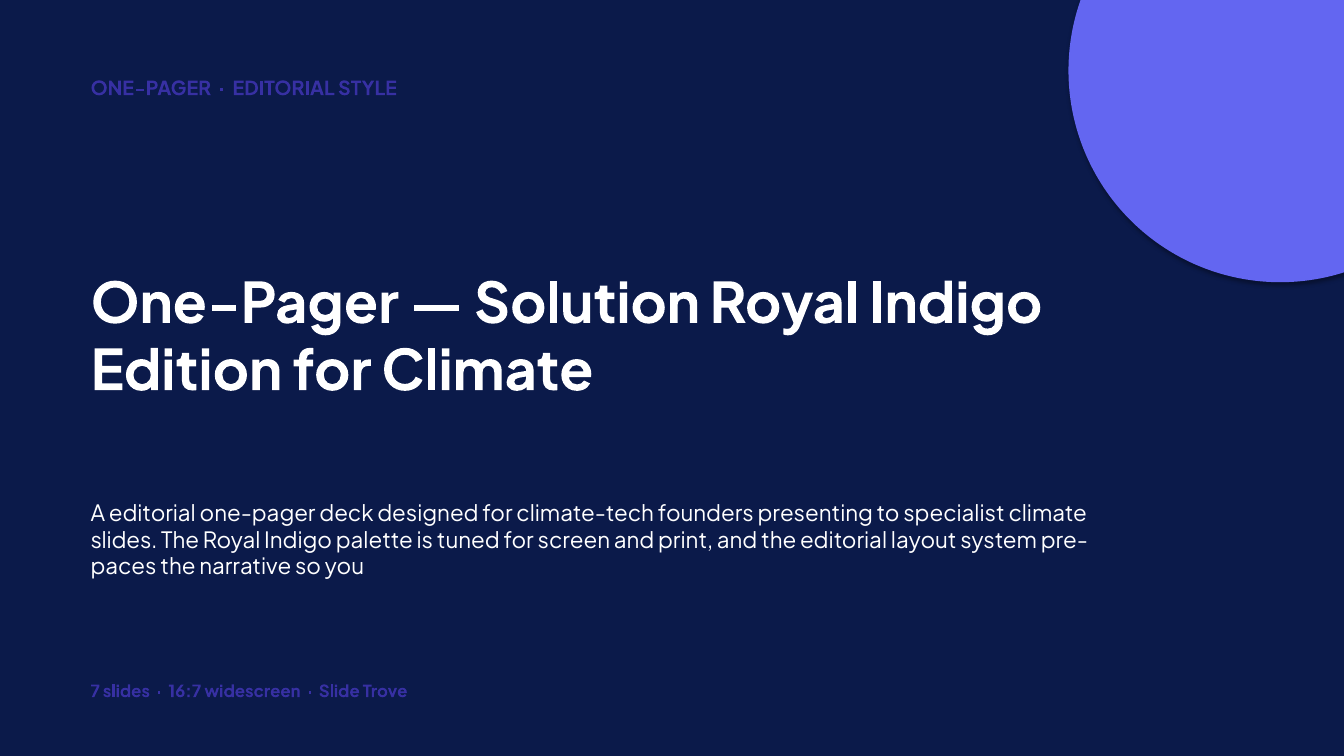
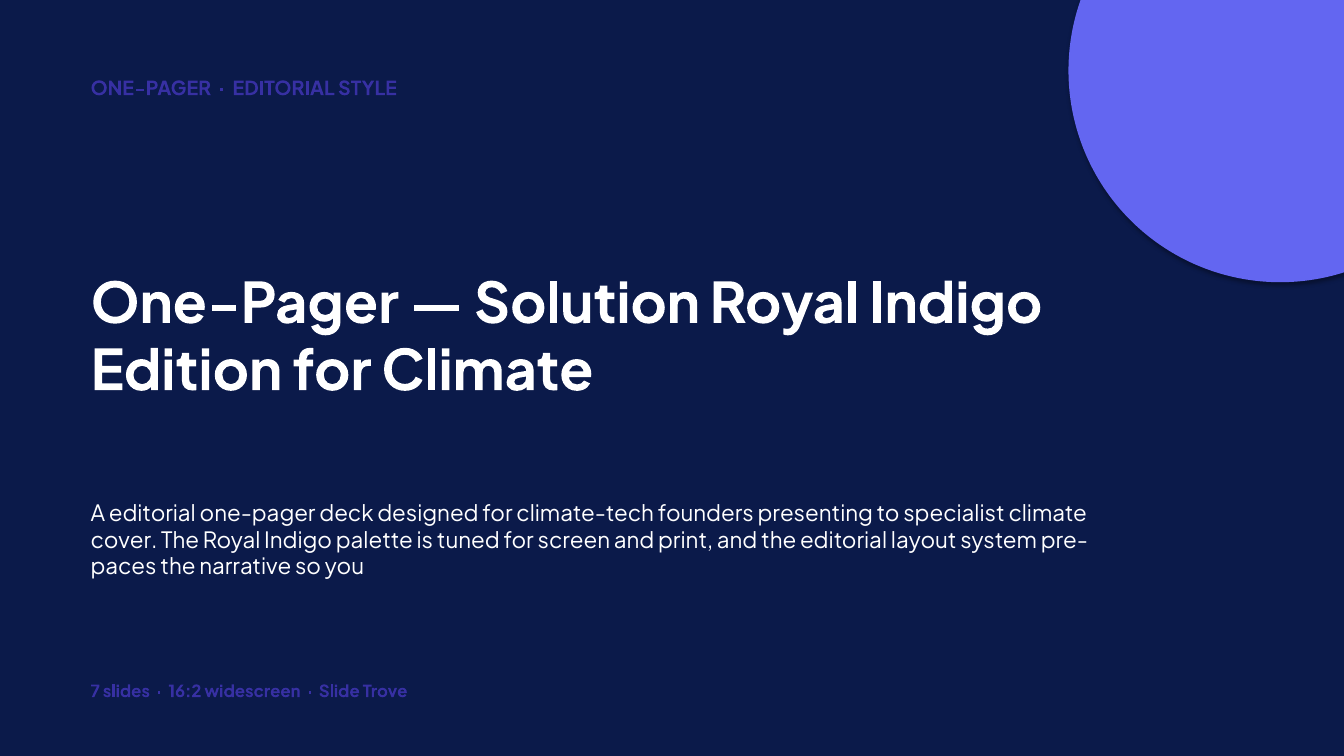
slides: slides -> cover (124, 541)
16:7: 16:7 -> 16:2 (185, 692)
